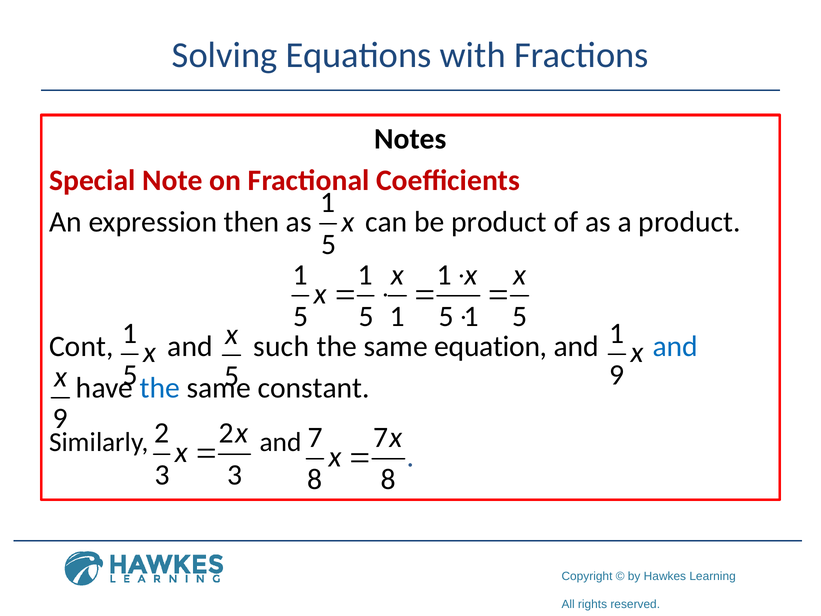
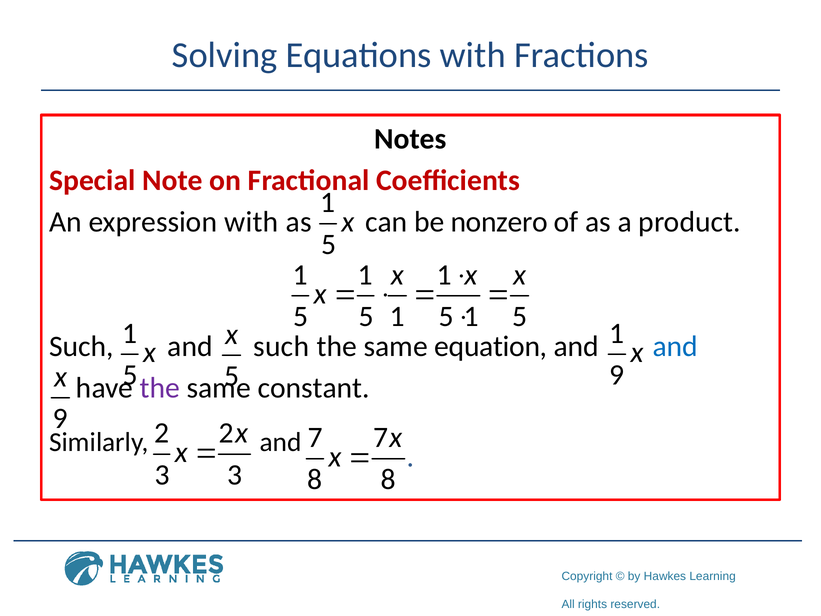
expression then: then -> with (251, 222)
be product: product -> nonzero (499, 222)
Cont: Cont -> Such (81, 346)
the colour: blue -> purple (160, 388)
